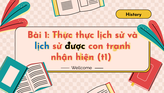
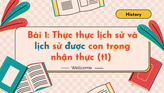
được colour: black -> blue (75, 45)
tranh: tranh -> trong (118, 45)
nhận hiện: hiện -> thực (85, 56)
